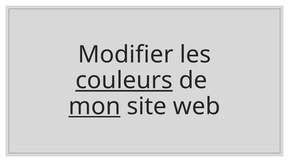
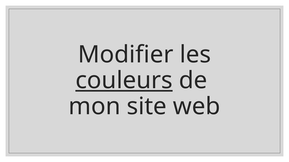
mon underline: present -> none (95, 107)
